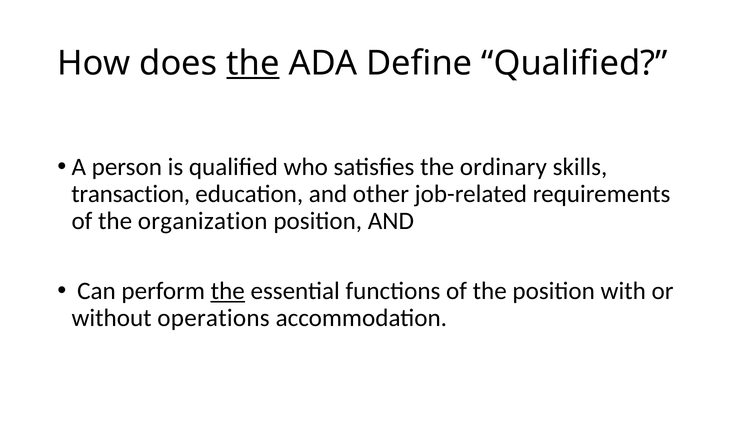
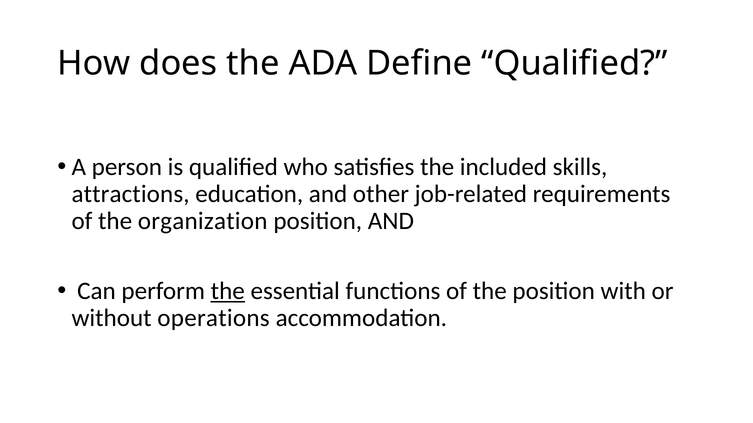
the underline: present -> none (253, 63)
ordinary: ordinary -> included (503, 167)
transaction: transaction -> attractions (131, 194)
